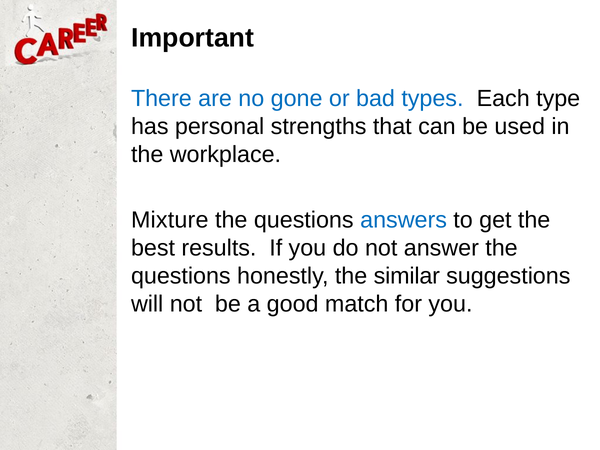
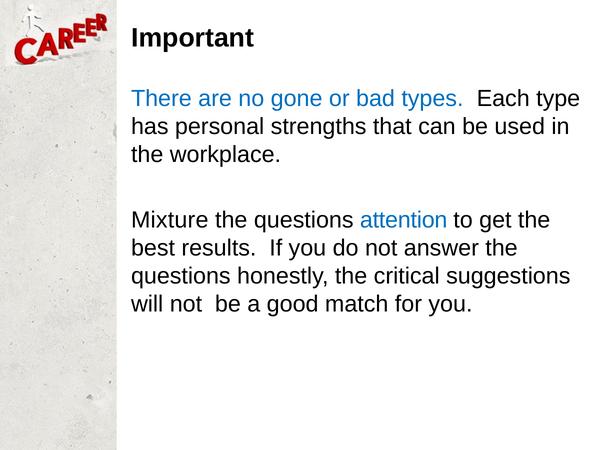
answers: answers -> attention (404, 220)
similar: similar -> critical (407, 276)
